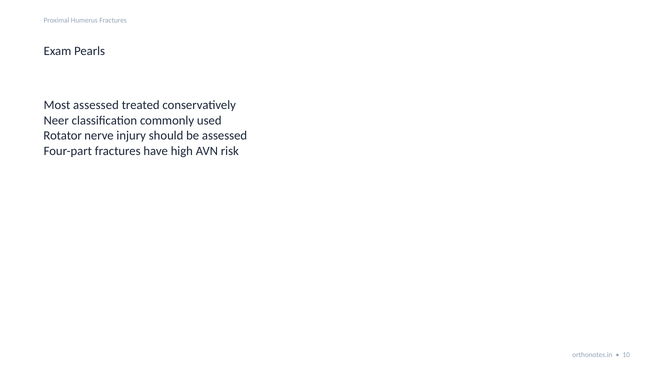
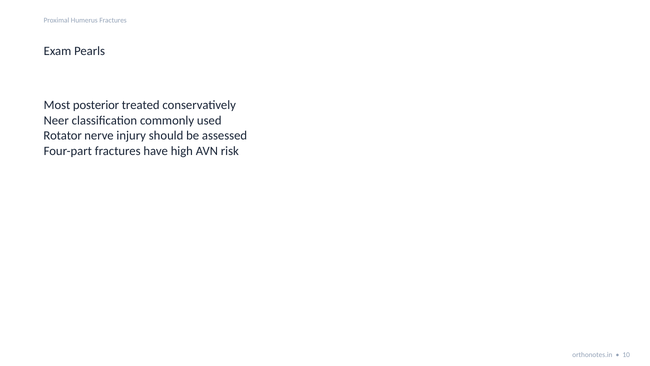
Most assessed: assessed -> posterior (96, 105)
